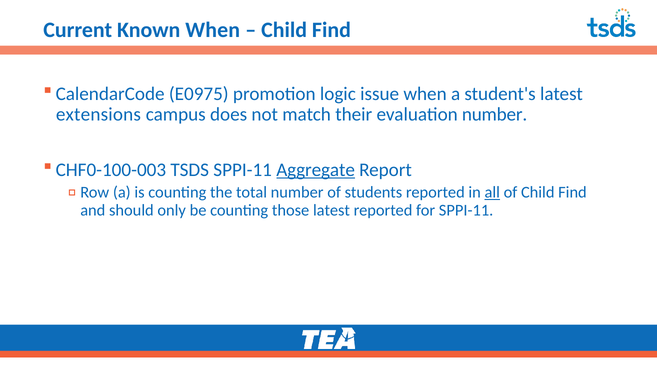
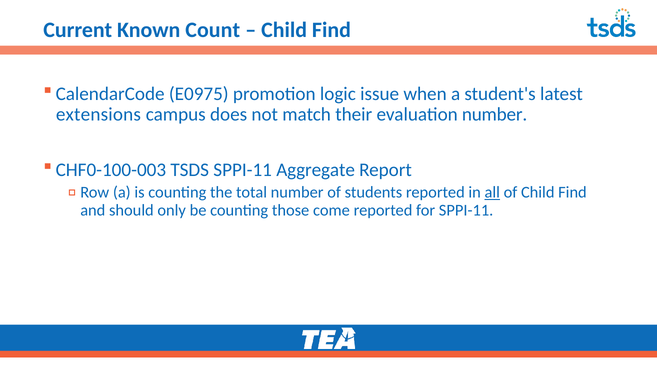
Known When: When -> Count (213, 30)
Aggregate underline: present -> none (316, 170)
those latest: latest -> come (331, 210)
